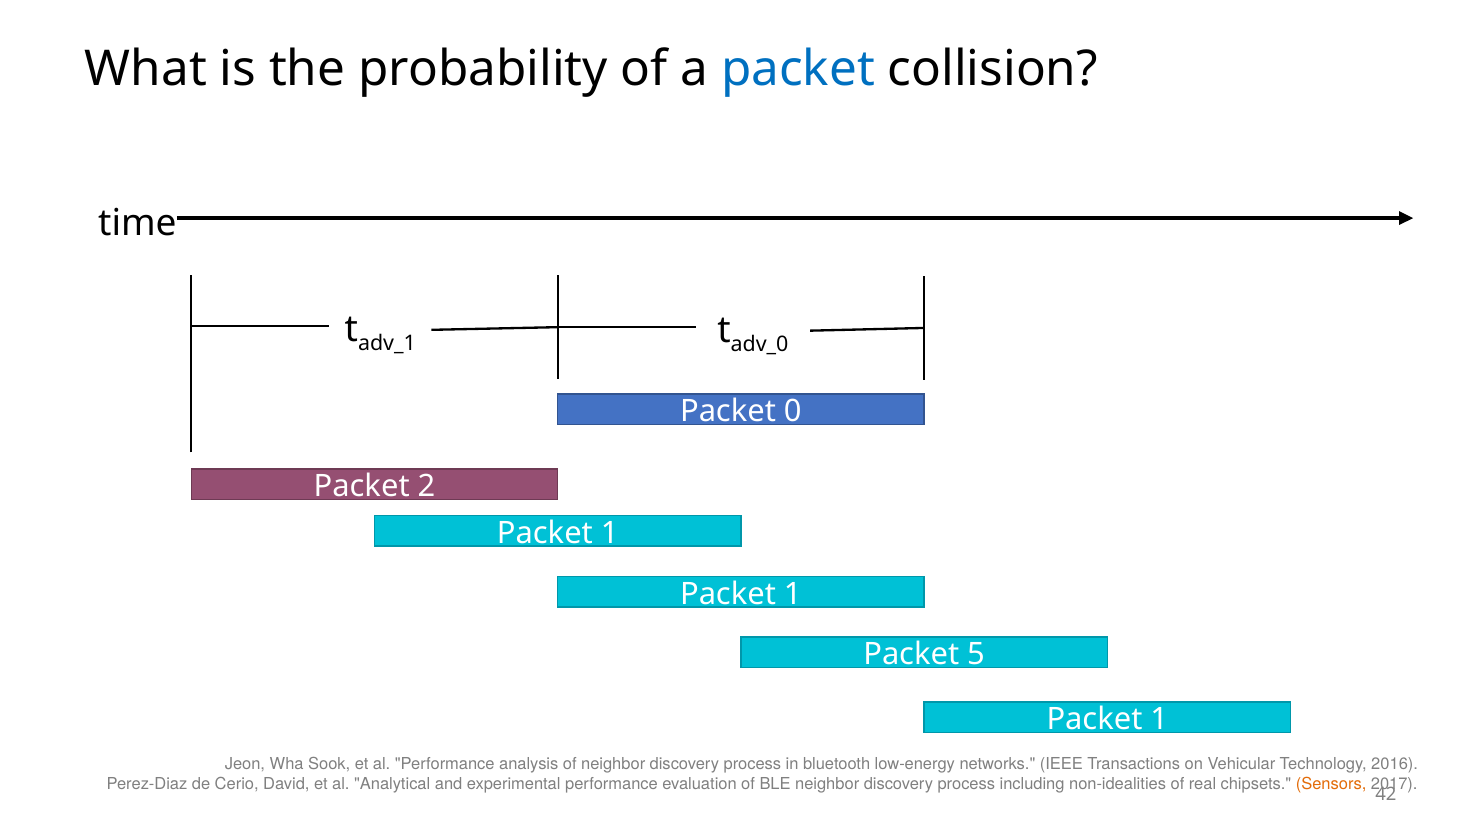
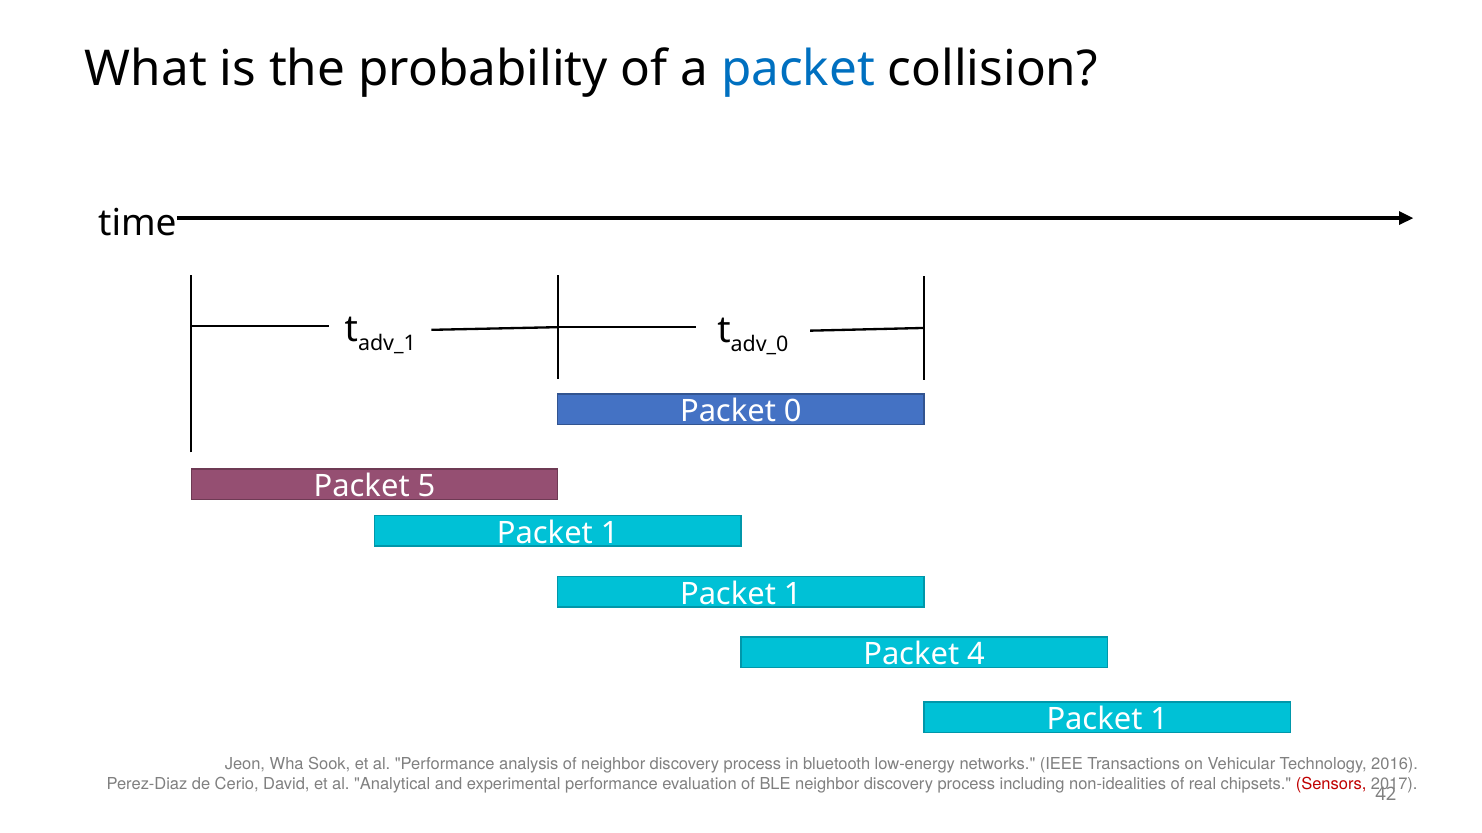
2: 2 -> 5 (426, 487)
5: 5 -> 4 (976, 655)
Sensors colour: orange -> red (1331, 785)
